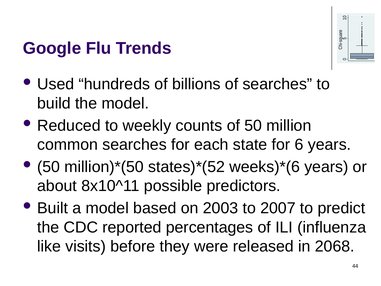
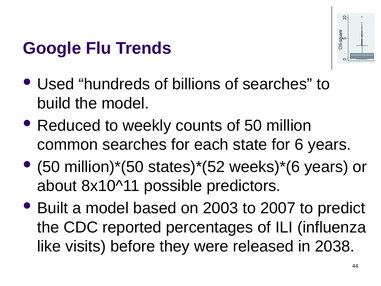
2068: 2068 -> 2038 (335, 246)
